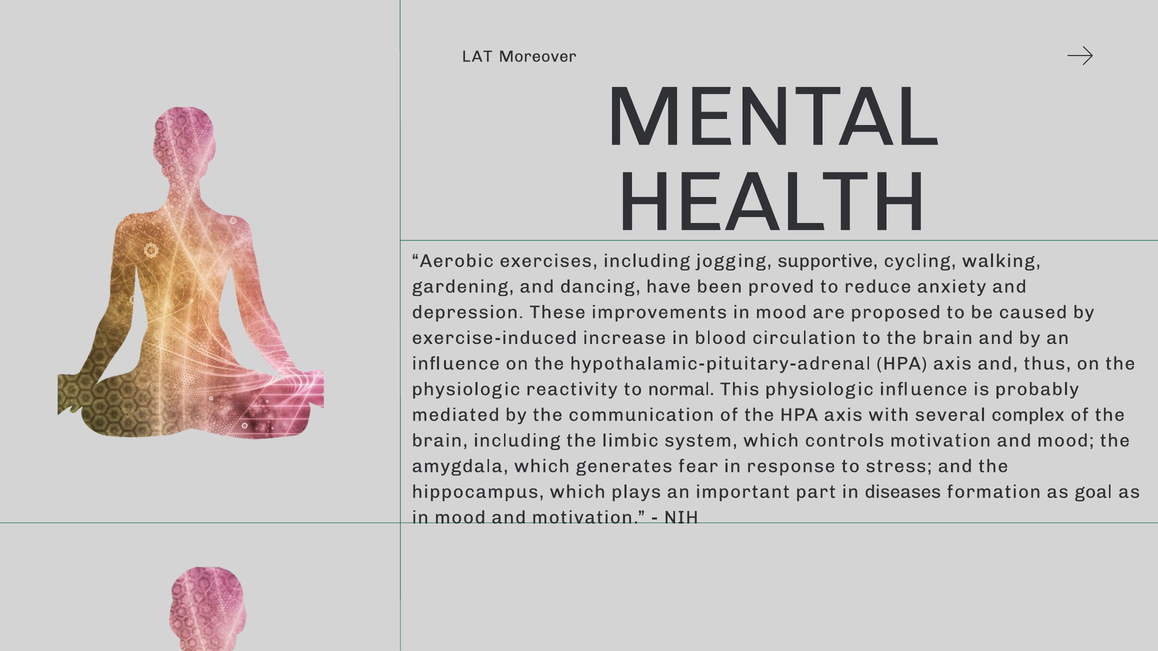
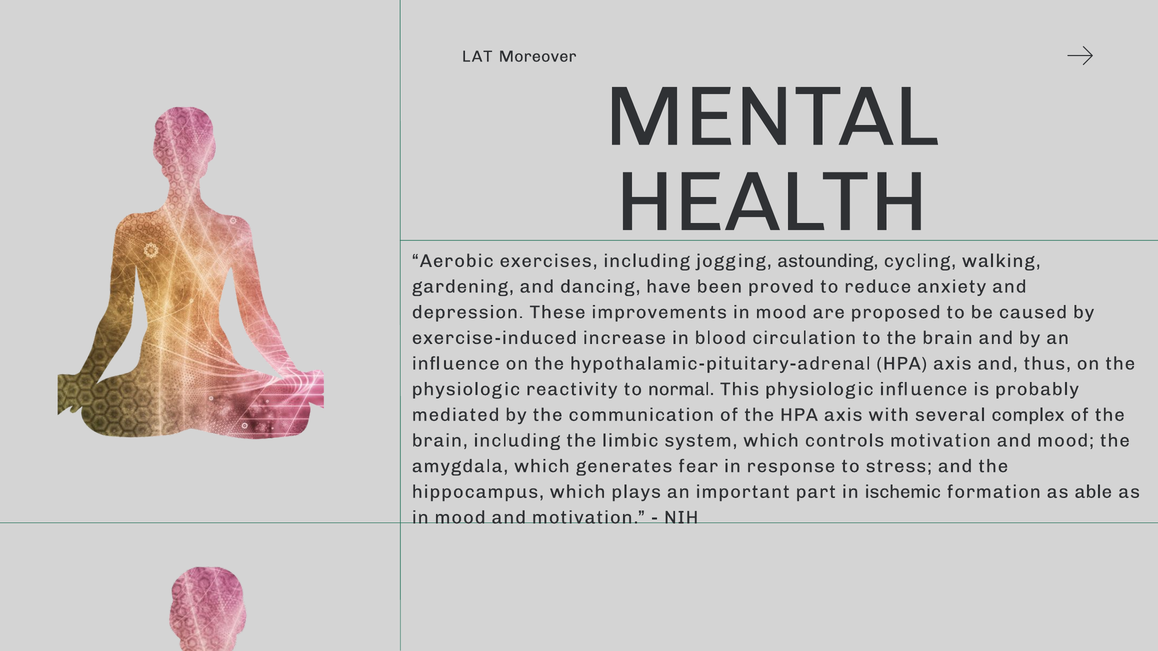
supportive: supportive -> astounding (828, 261)
diseases: diseases -> ischemic (903, 492)
goal: goal -> able (1093, 492)
